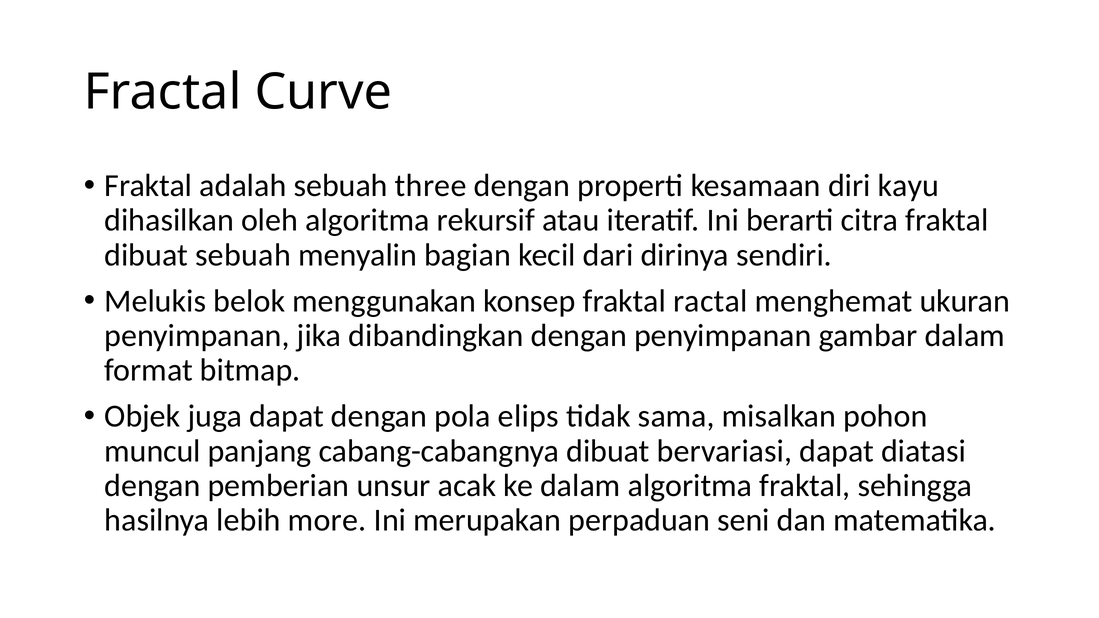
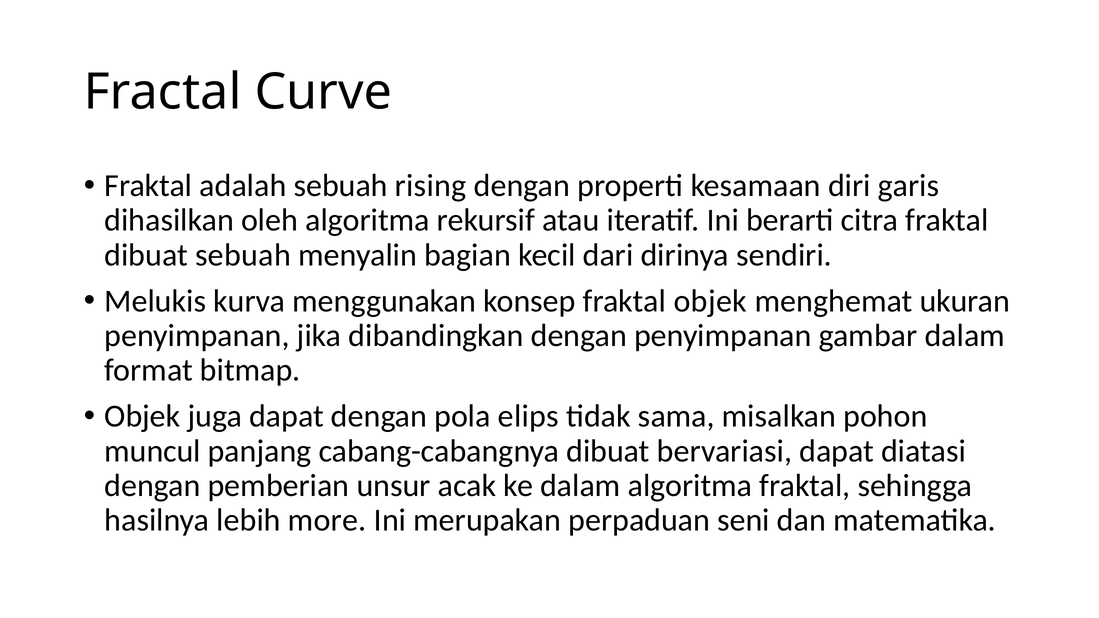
three: three -> rising (431, 186)
kayu: kayu -> garis (909, 186)
belok: belok -> kurva (249, 301)
fraktal ractal: ractal -> objek (710, 301)
